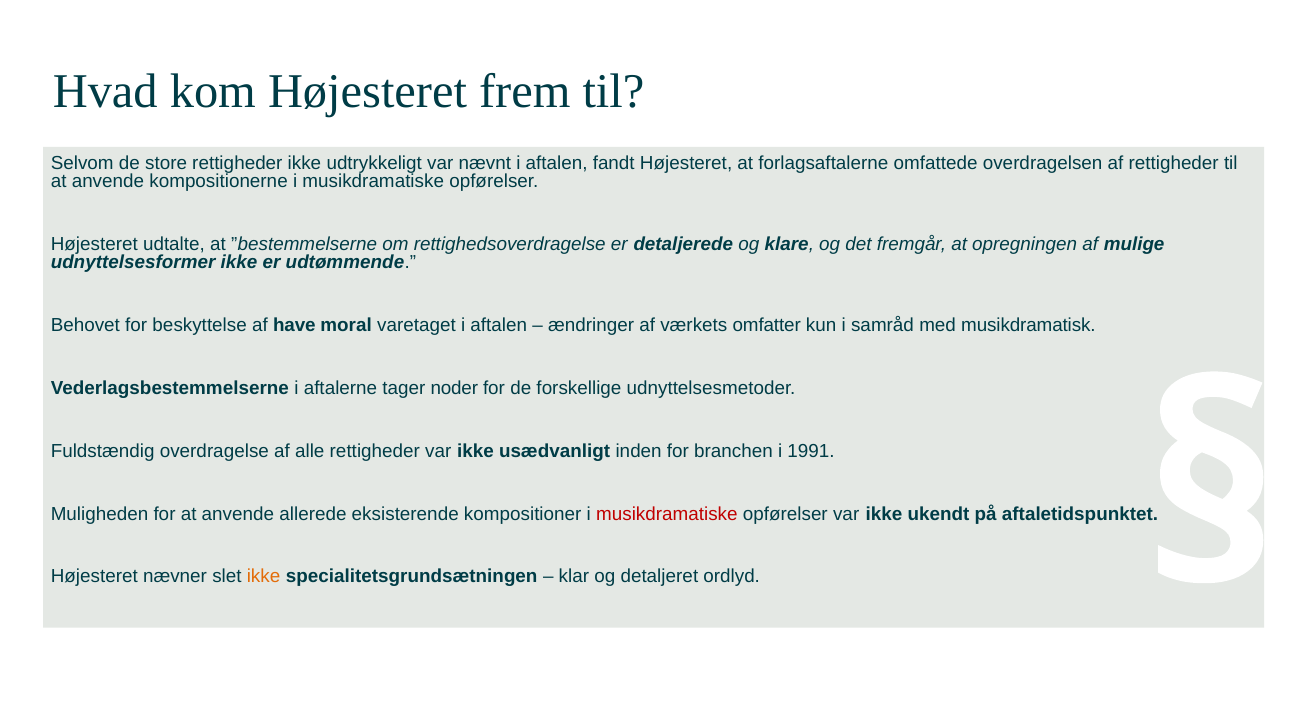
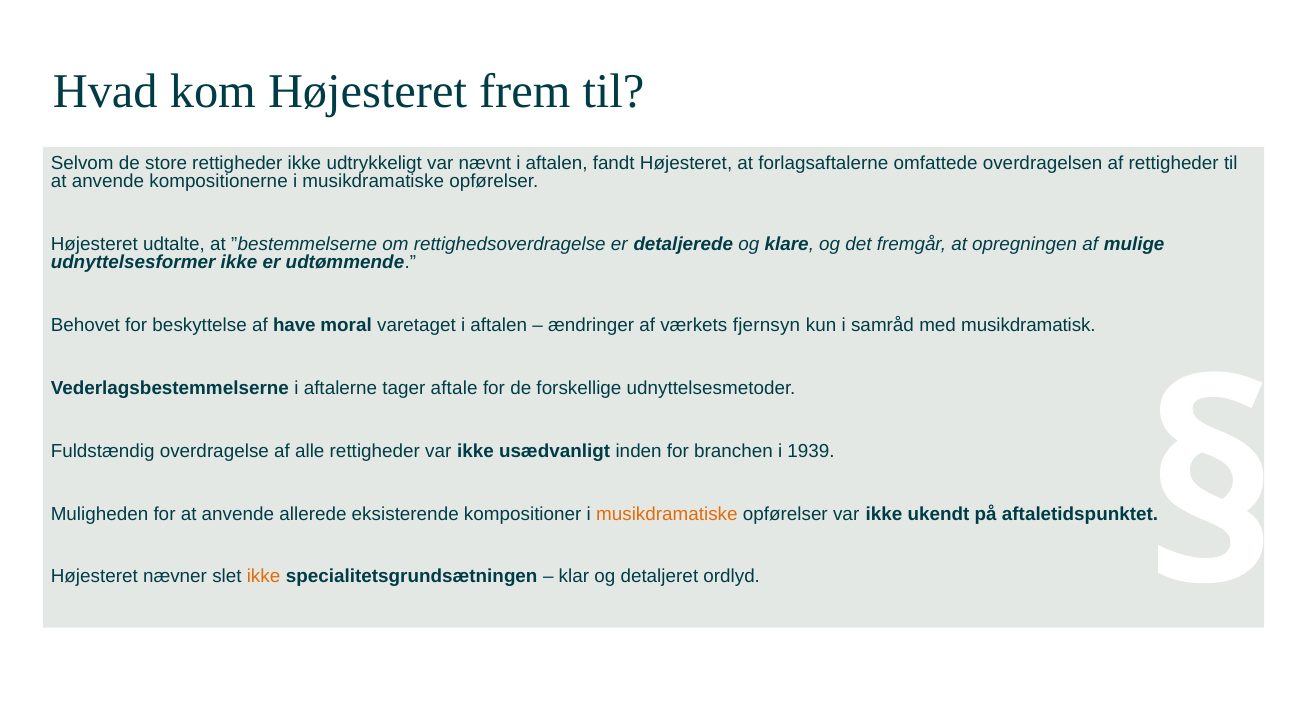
omfatter: omfatter -> fjernsyn (767, 325)
noder: noder -> aftale (454, 388)
1991: 1991 -> 1939 (811, 451)
musikdramatiske colour: red -> orange (667, 514)
